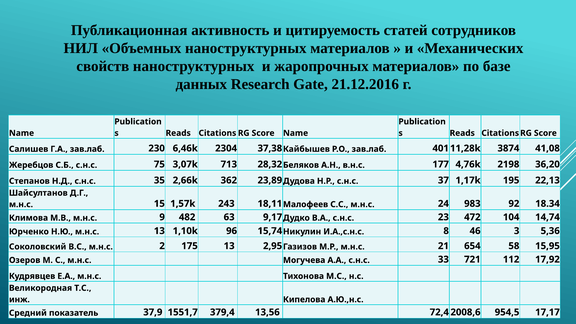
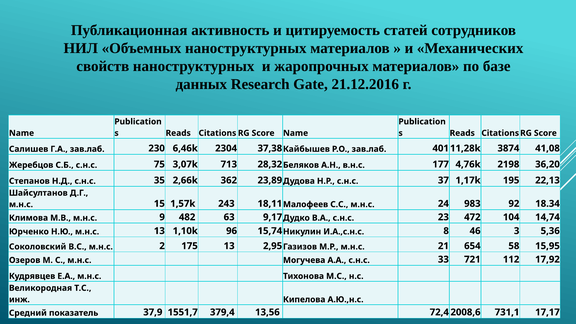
954,5: 954,5 -> 731,1 (507, 312)
